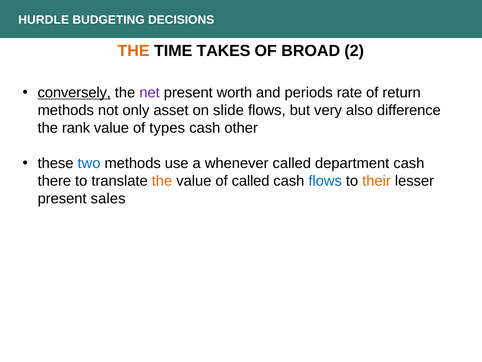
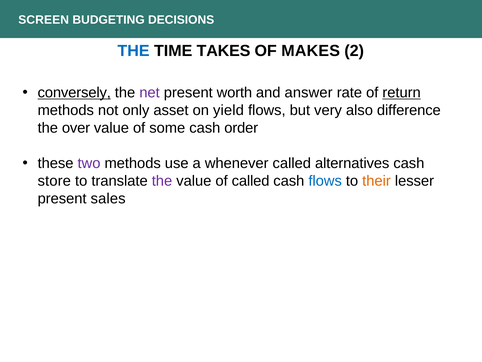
HURDLE: HURDLE -> SCREEN (44, 20)
THE colour: orange -> blue (134, 51)
BROAD: BROAD -> MAKES (311, 51)
periods: periods -> answer (309, 93)
return underline: none -> present (402, 93)
slide: slide -> yield (228, 110)
rank: rank -> over (76, 128)
types: types -> some (167, 128)
other: other -> order (241, 128)
two colour: blue -> purple (89, 163)
department: department -> alternatives (352, 163)
there: there -> store (54, 181)
the colour: orange -> purple (162, 181)
